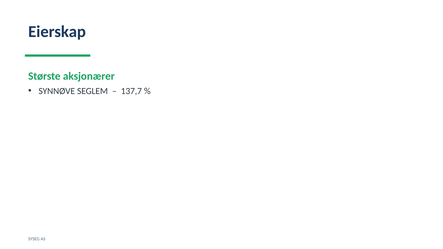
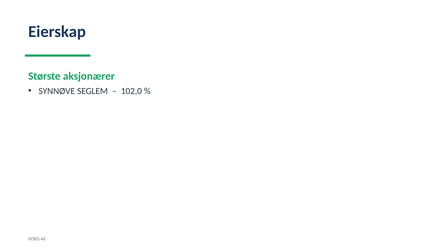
137,7: 137,7 -> 102,0 (131, 91)
